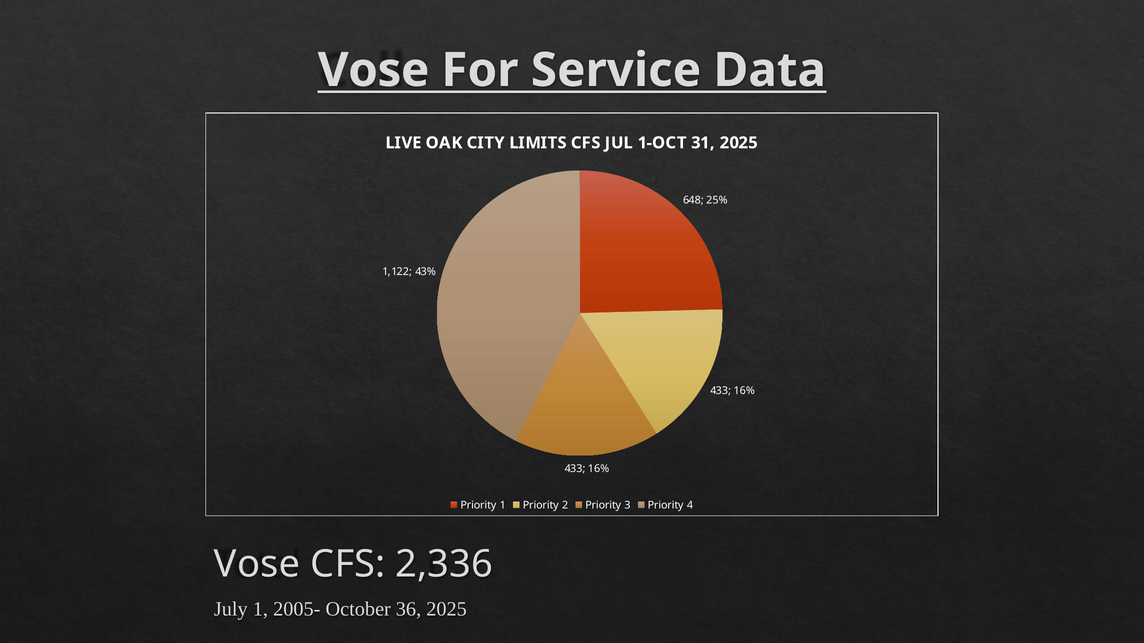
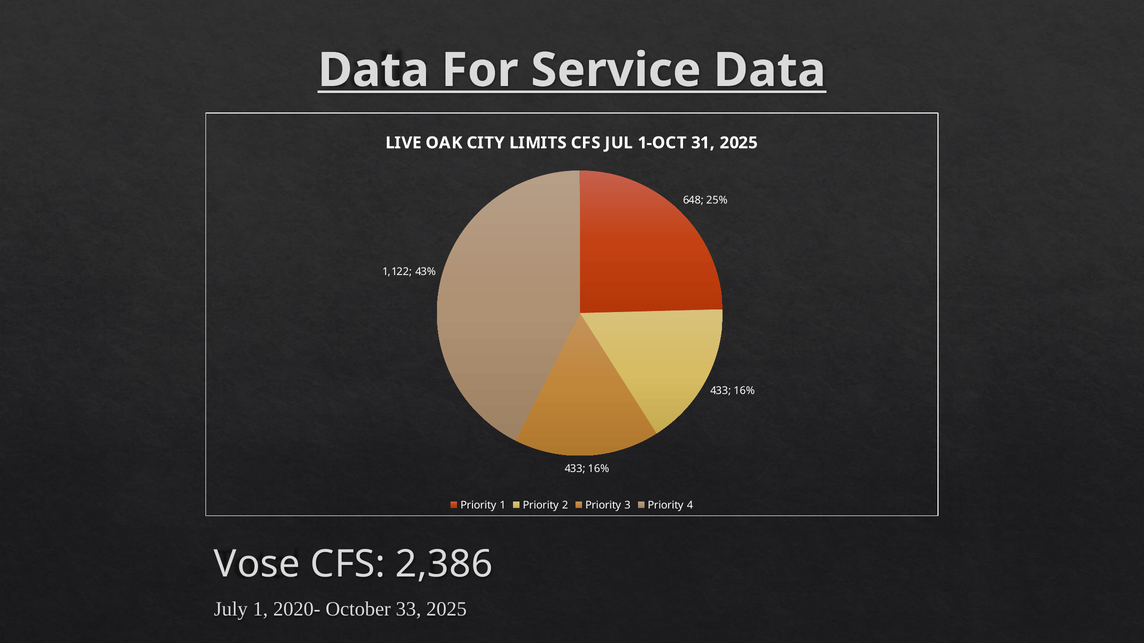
Vose: Vose -> Data (373, 70)
2,336: 2,336 -> 2,386 (444, 565)
2005-: 2005- -> 2020- (297, 610)
36: 36 -> 33 (409, 610)
